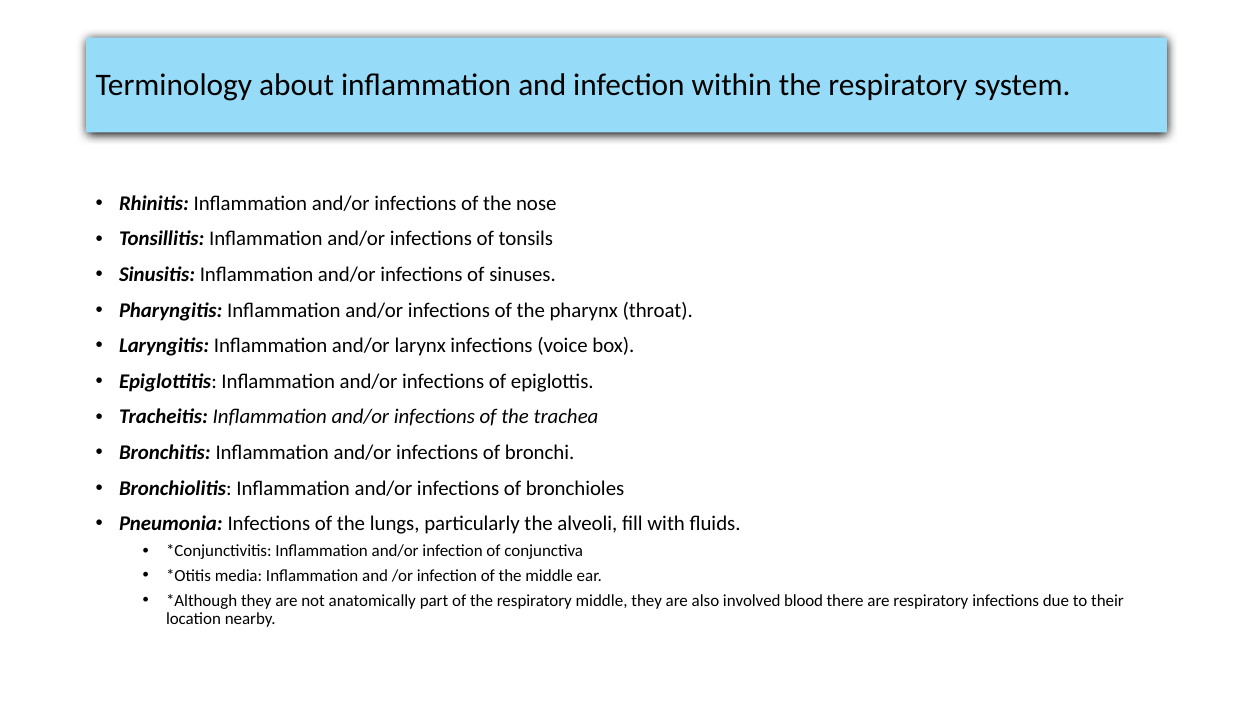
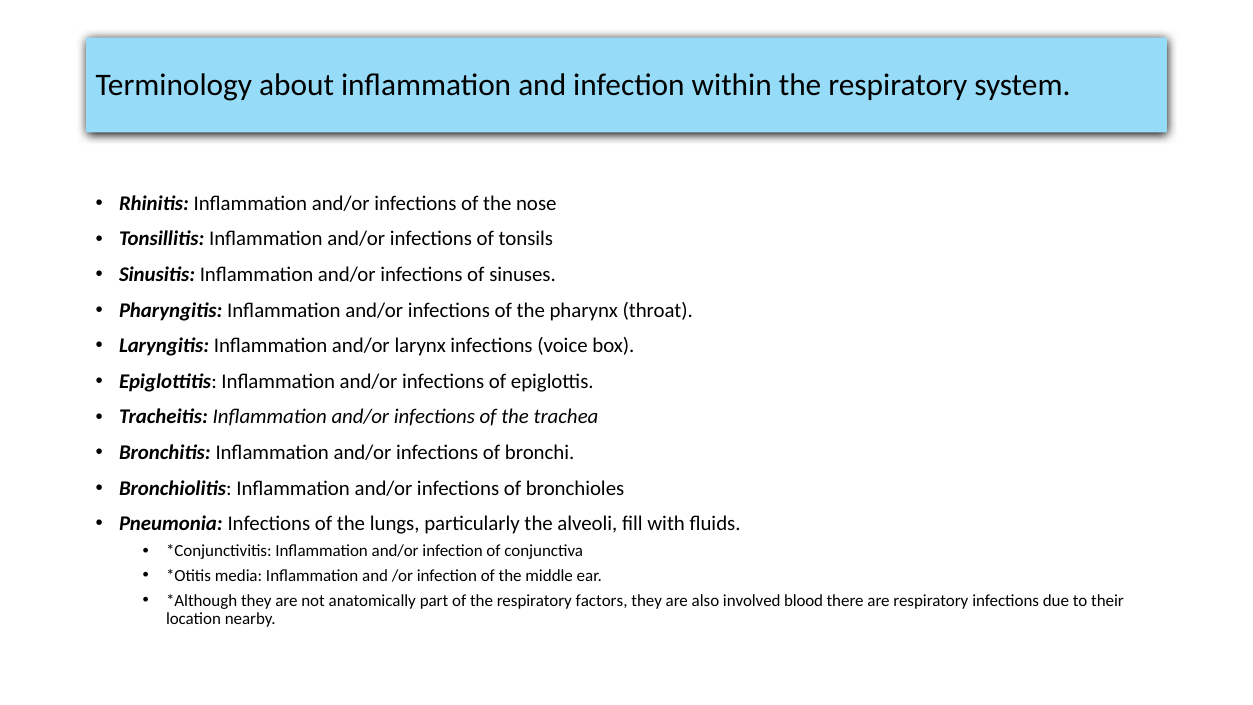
respiratory middle: middle -> factors (602, 600)
